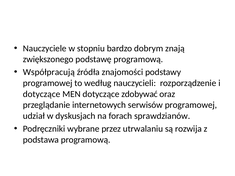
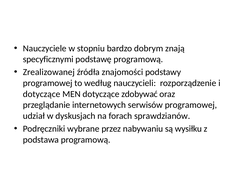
zwiększonego: zwiększonego -> specyficznymi (48, 59)
Współpracują: Współpracują -> Zrealizowanej (49, 72)
utrwalaniu: utrwalaniu -> nabywaniu (143, 129)
rozwija: rozwija -> wysiłku (188, 129)
